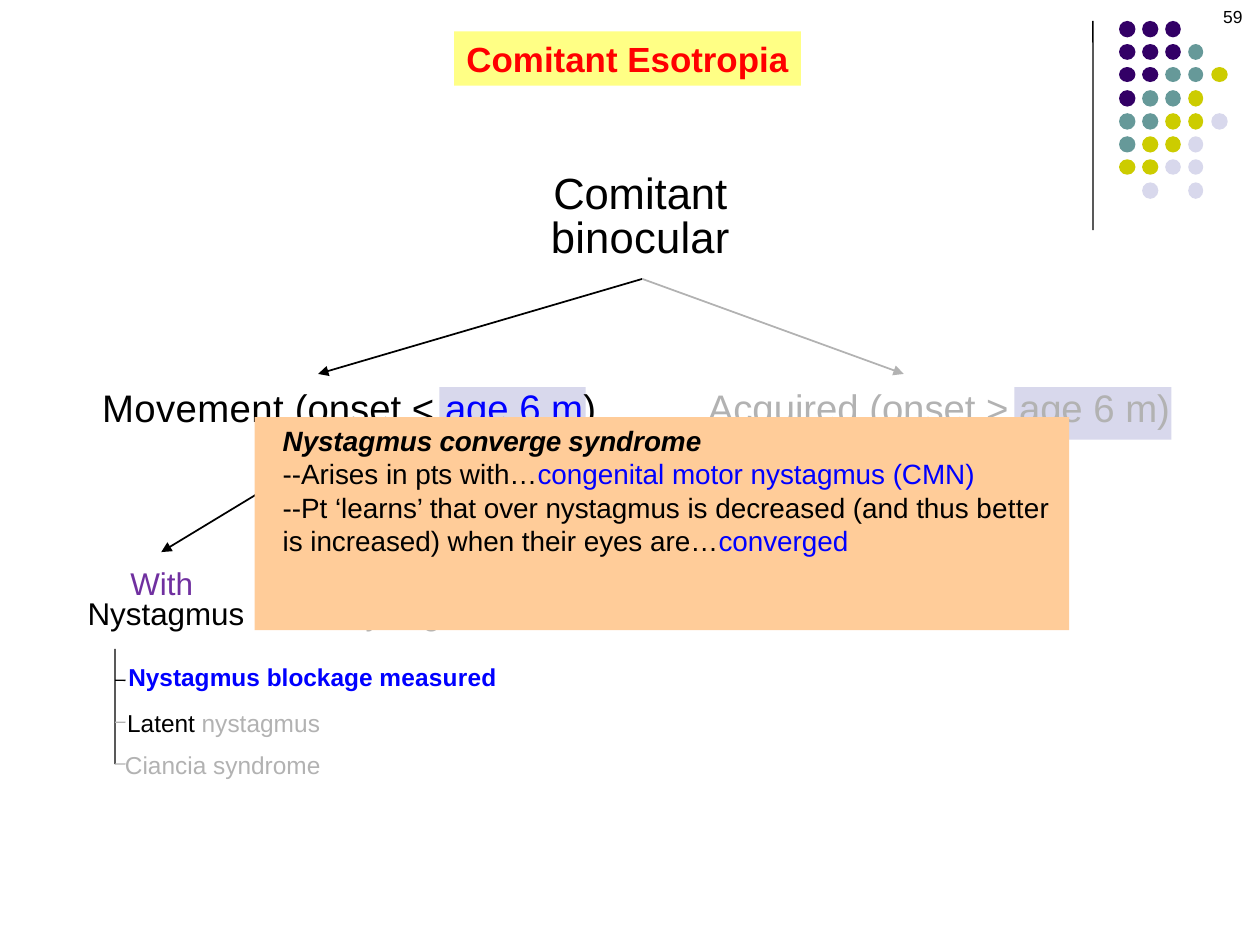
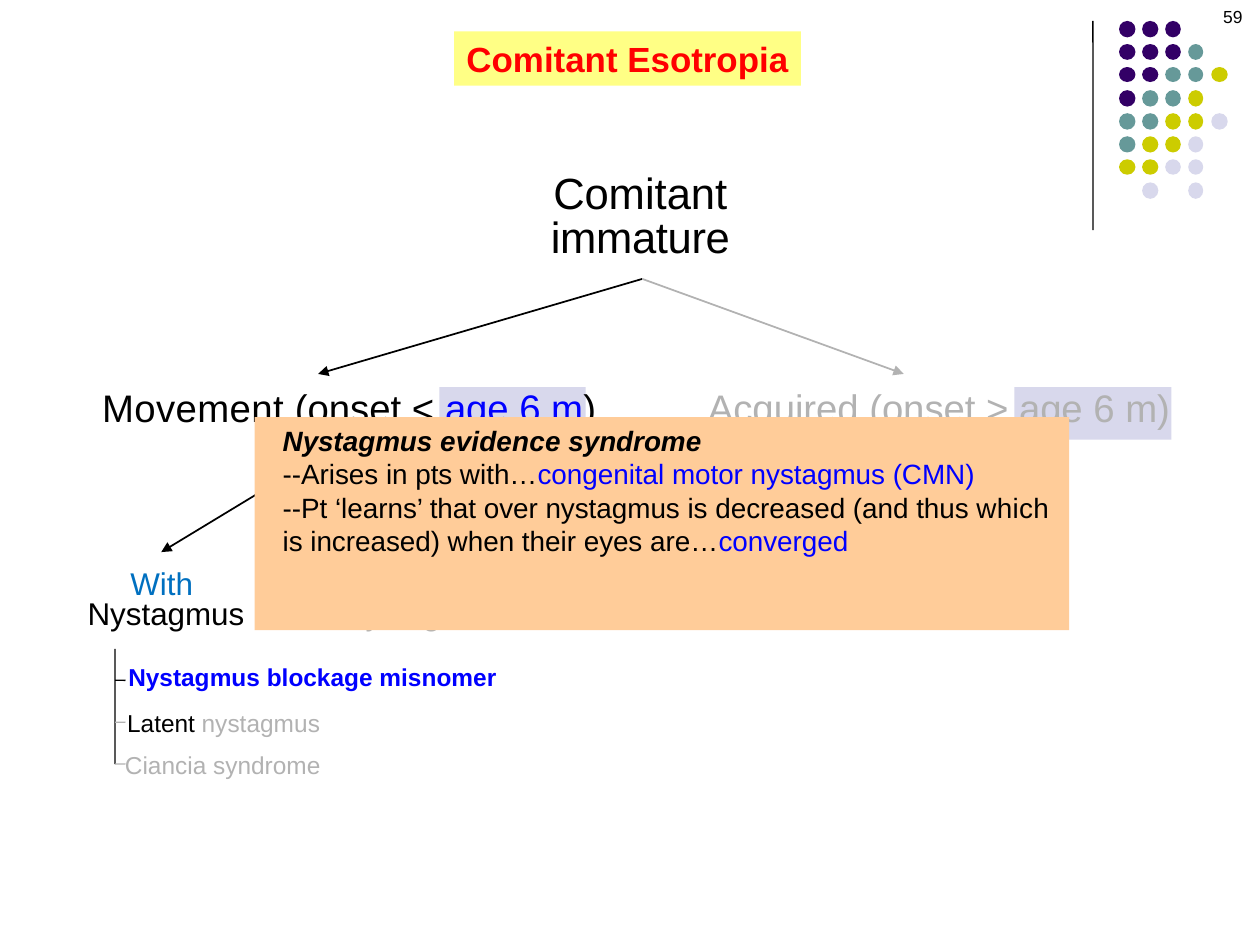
binocular: binocular -> immature (640, 239)
converge: converge -> evidence (500, 442)
better: better -> which (1013, 508)
With colour: purple -> blue (162, 585)
blockage measured: measured -> misnomer (438, 678)
